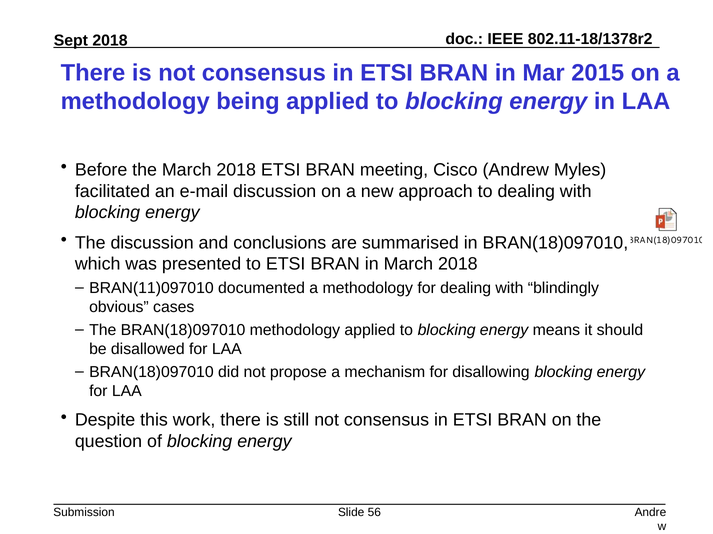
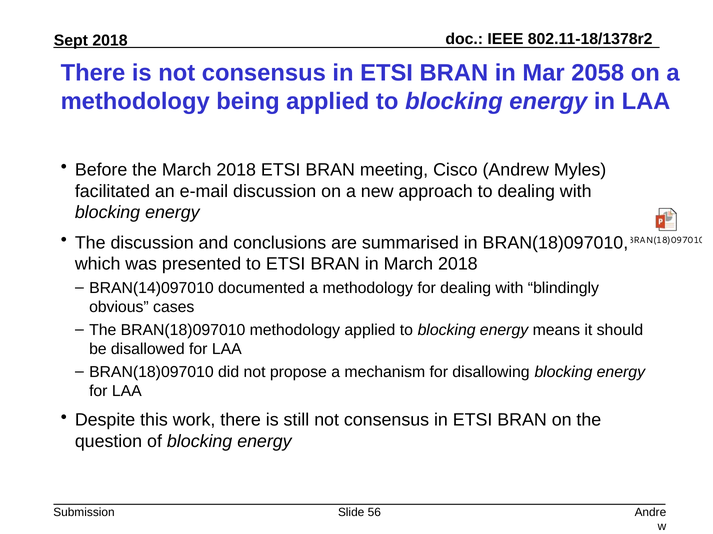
2015: 2015 -> 2058 (598, 73)
BRAN(11)097010: BRAN(11)097010 -> BRAN(14)097010 (151, 289)
